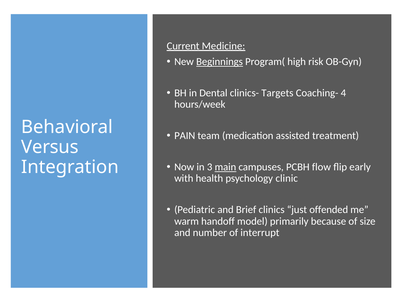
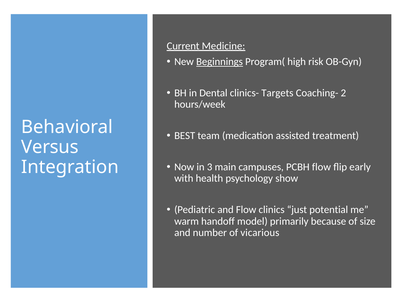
4: 4 -> 2 (343, 93)
PAIN: PAIN -> BEST (185, 135)
main underline: present -> none (225, 167)
clinic: clinic -> show (287, 178)
and Brief: Brief -> Flow (246, 209)
offended: offended -> potential (329, 209)
interrupt: interrupt -> vicarious (260, 232)
